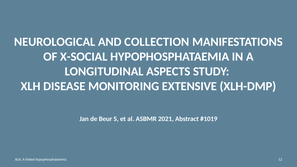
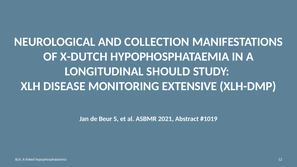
X-SOCIAL: X-SOCIAL -> X-DUTCH (84, 57)
ASPECTS: ASPECTS -> SHOULD (168, 71)
